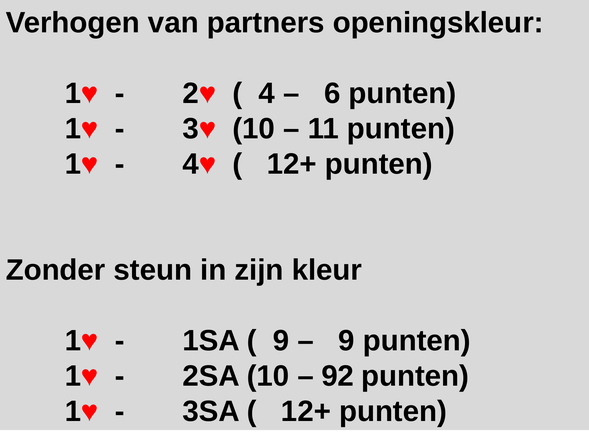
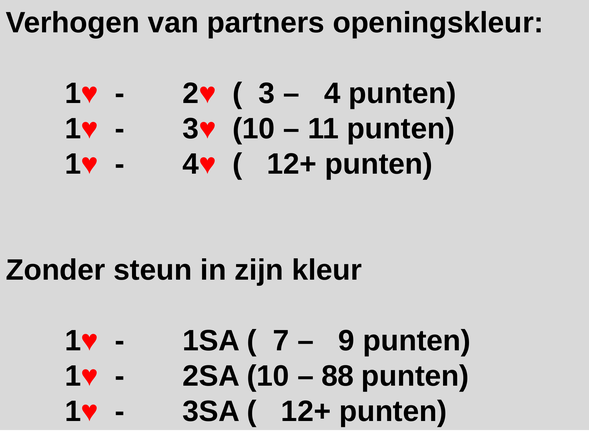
4: 4 -> 3 (267, 93)
6: 6 -> 4 (332, 93)
9: 9 -> 7 (281, 341)
92: 92 -> 88 (338, 376)
